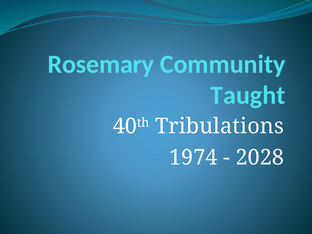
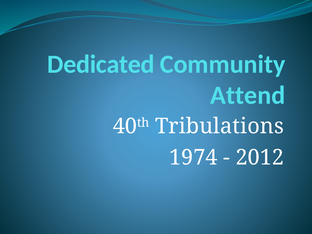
Rosemary: Rosemary -> Dedicated (101, 64)
Taught: Taught -> Attend (248, 95)
2028: 2028 -> 2012 (260, 157)
